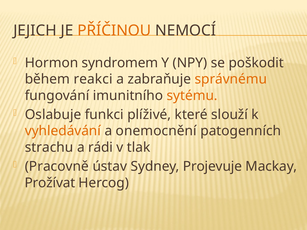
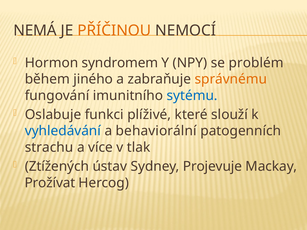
JEJICH: JEJICH -> NEMÁ (35, 30)
poškodit: poškodit -> problém (256, 63)
reakci: reakci -> jiného (93, 79)
sytému colour: orange -> blue (192, 96)
vyhledávání colour: orange -> blue (63, 131)
onemocnění: onemocnění -> behaviorální (156, 131)
rádi: rádi -> více (100, 147)
Pracovně: Pracovně -> Ztížených (57, 167)
